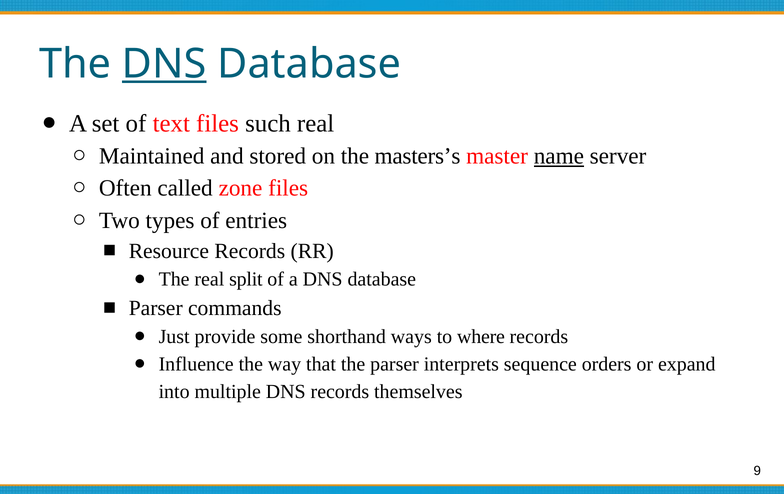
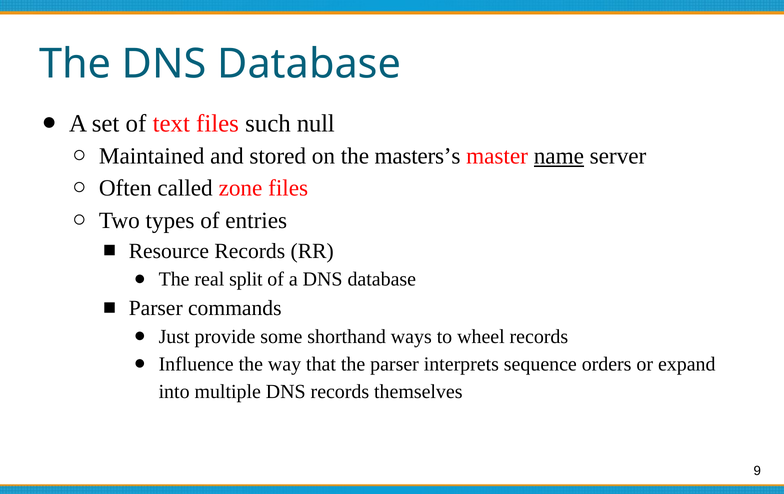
DNS underline: present -> none (164, 64)
such real: real -> null (316, 123)
where: where -> wheel (481, 337)
